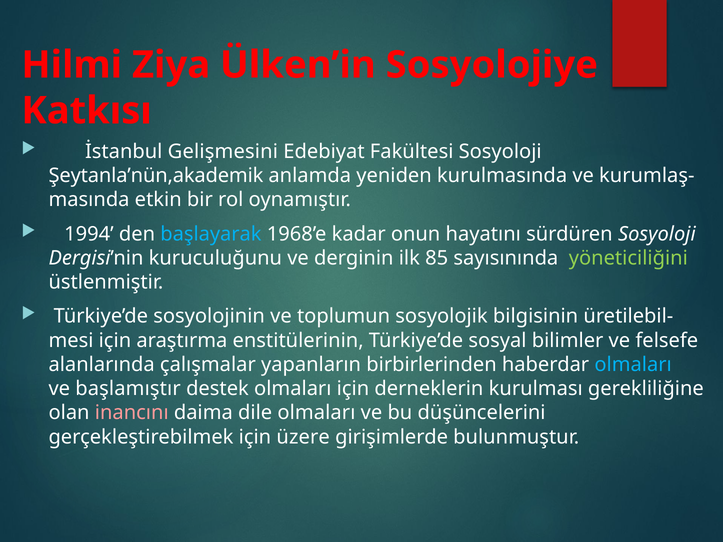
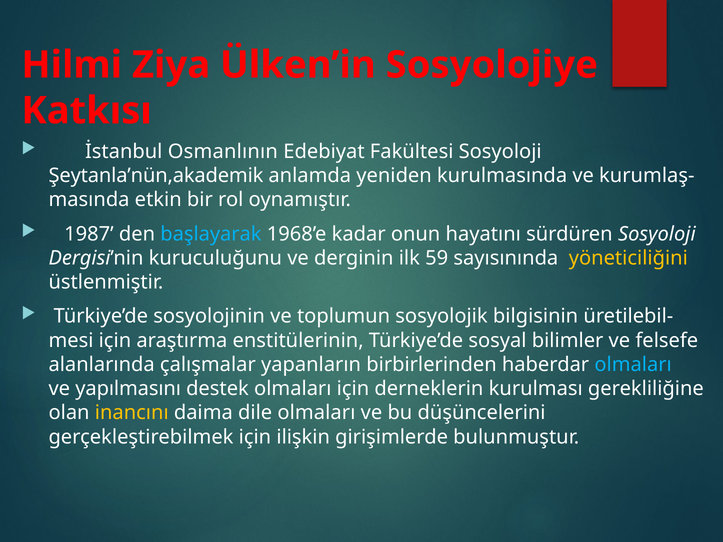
Gelişmesini: Gelişmesini -> Osmanlının (223, 152)
1994: 1994 -> 1987 (89, 234)
85: 85 -> 59 (437, 258)
yöneticiliğini colour: light green -> yellow (628, 258)
başlamıştır: başlamıştır -> yapılmasını (128, 389)
inancını colour: pink -> yellow (132, 413)
üzere: üzere -> ilişkin (303, 437)
